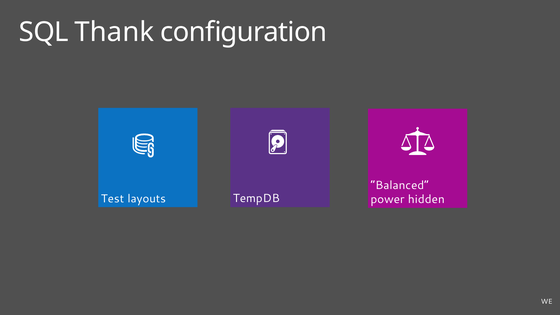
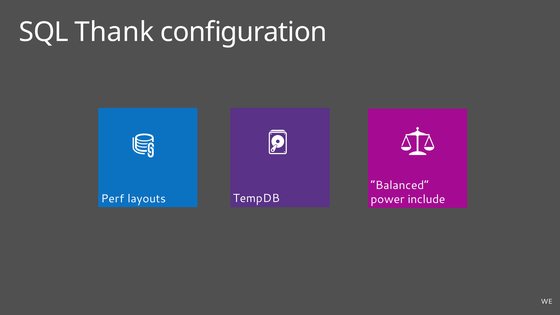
Test: Test -> Perf (112, 199)
hidden: hidden -> include (426, 199)
